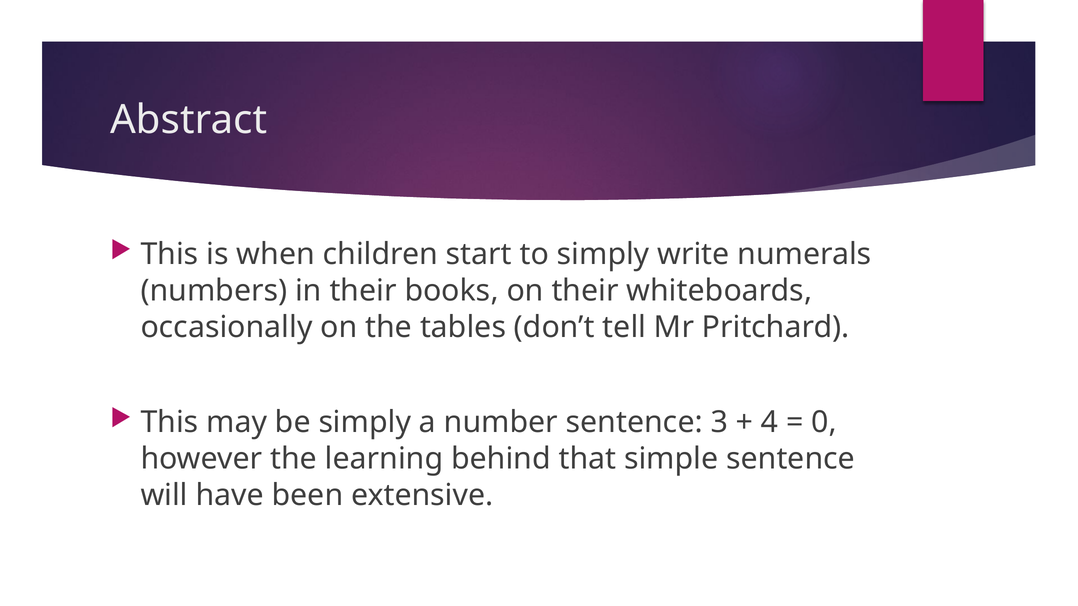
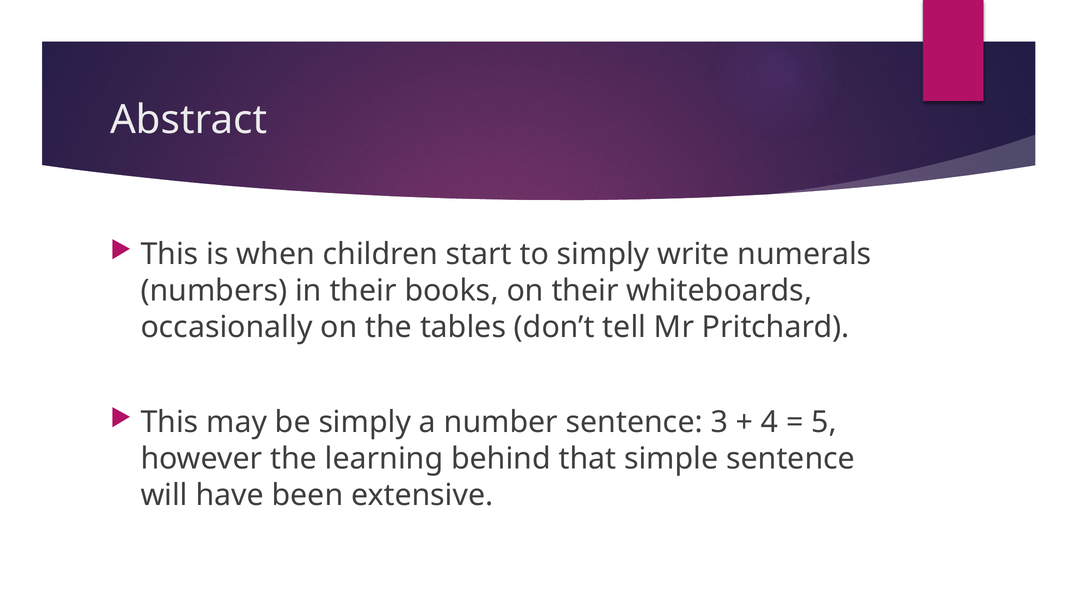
0: 0 -> 5 (824, 423)
